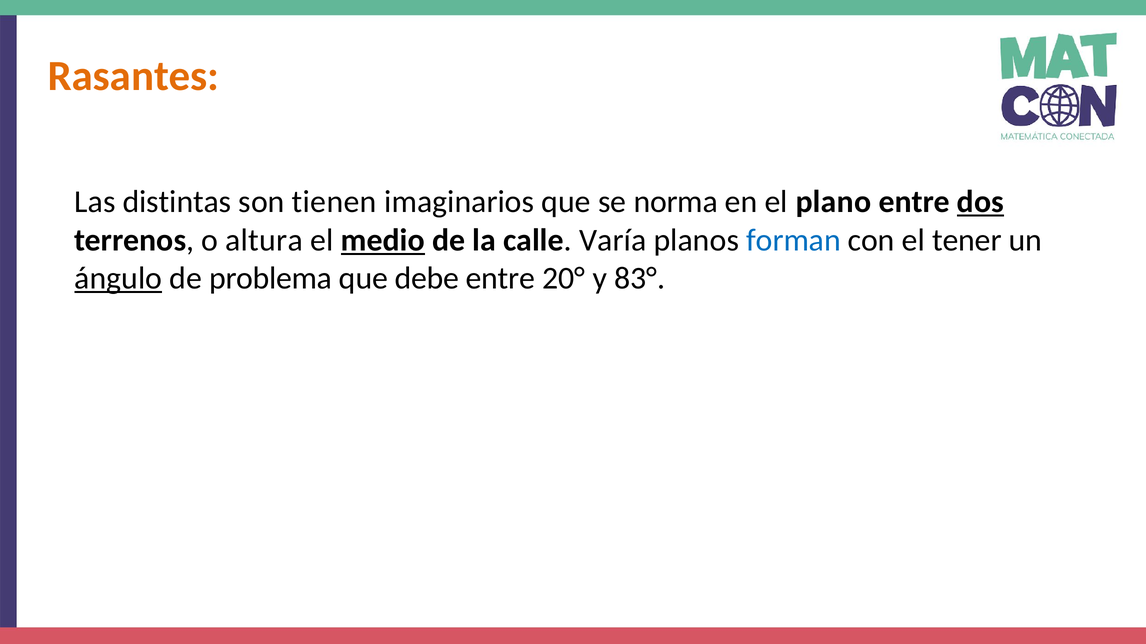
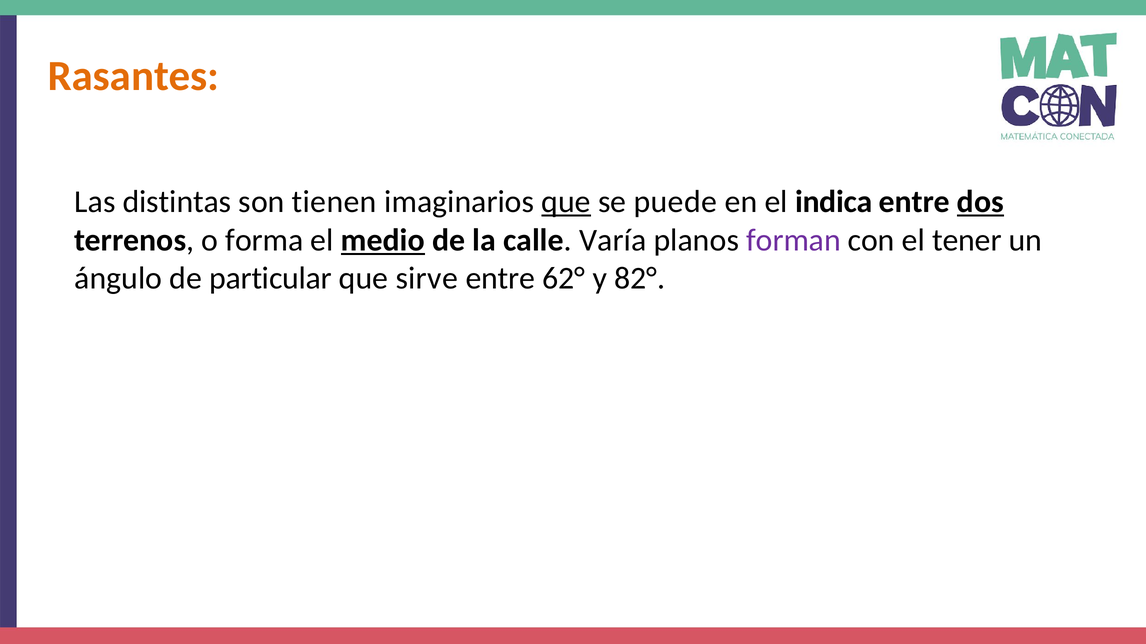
que underline: none -> present (566, 202)
norma: norma -> puede (675, 202)
plano: plano -> indica (834, 202)
altura: altura -> forma (264, 240)
forman colour: blue -> purple (793, 240)
ángulo underline: present -> none (118, 279)
problema: problema -> particular (271, 279)
debe: debe -> sirve (427, 279)
20°: 20° -> 62° (564, 279)
83°: 83° -> 82° (640, 279)
